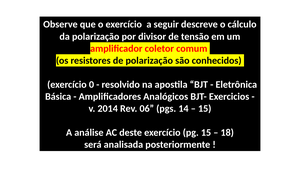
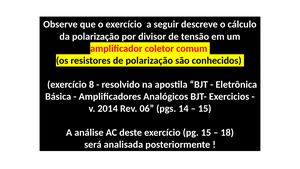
0: 0 -> 8 (91, 84)
